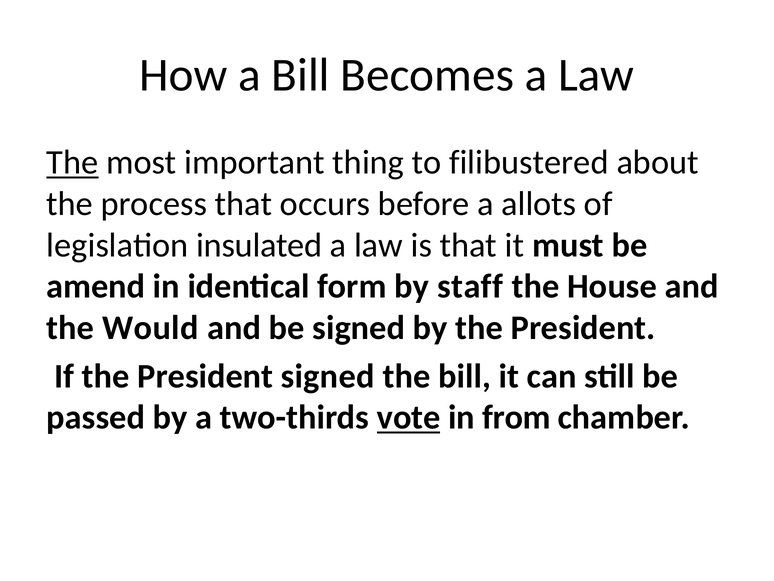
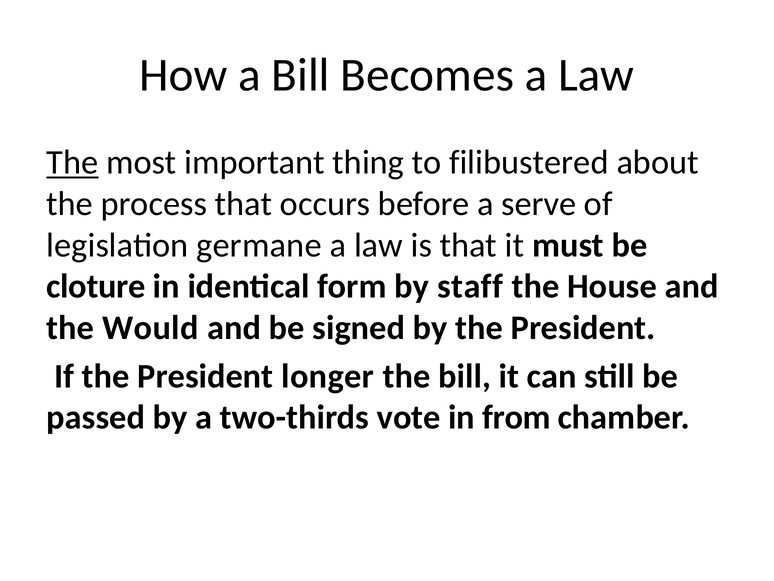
allots: allots -> serve (539, 204)
insulated: insulated -> germane (259, 245)
amend: amend -> cloture (96, 286)
President signed: signed -> longer (328, 376)
vote underline: present -> none (409, 417)
